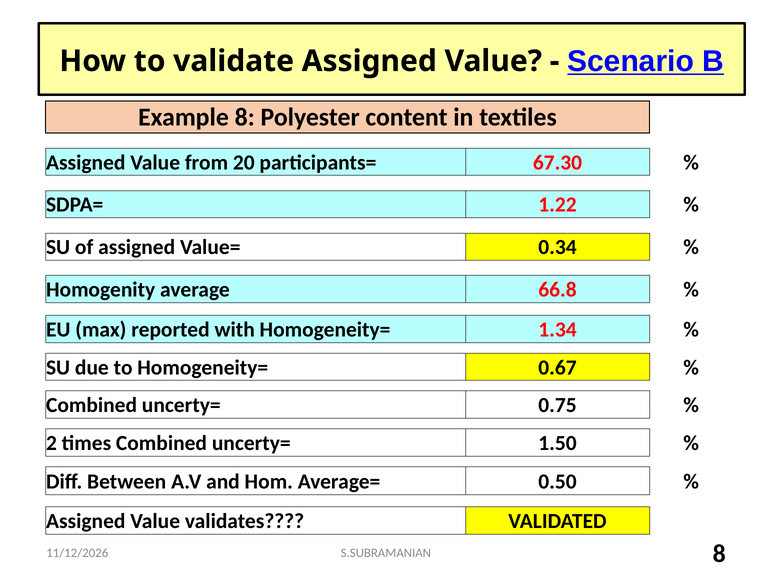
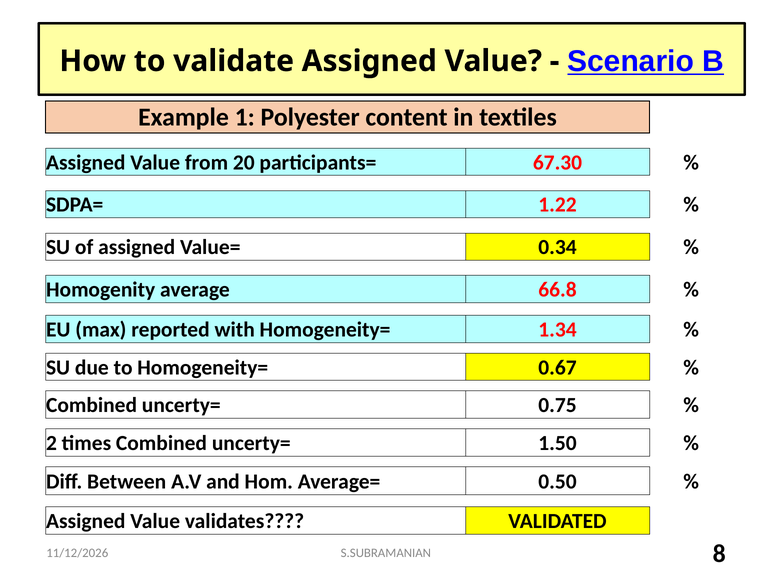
Example 8: 8 -> 1 (245, 117)
